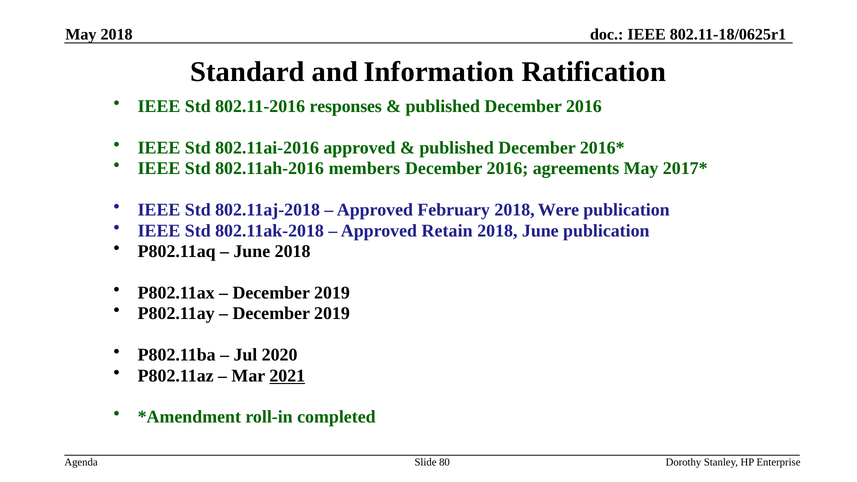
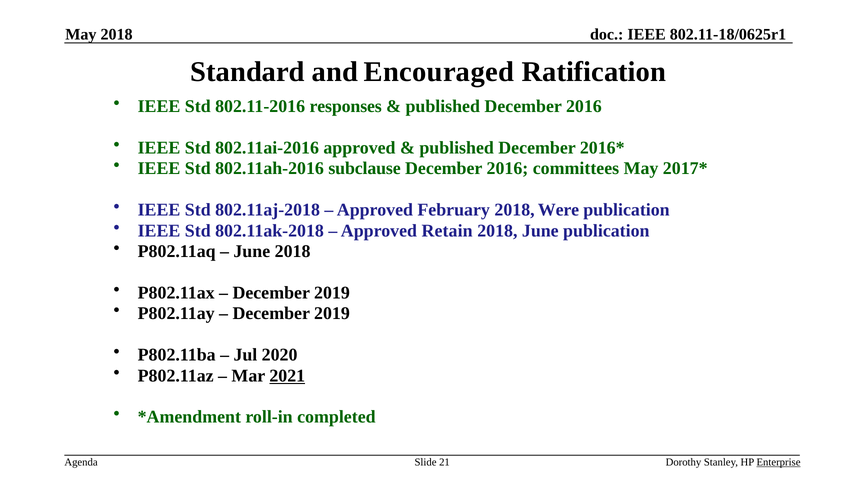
Information: Information -> Encouraged (439, 72)
members: members -> subclause (365, 169)
agreements: agreements -> committees (576, 169)
80: 80 -> 21 (444, 462)
Enterprise underline: none -> present (779, 462)
